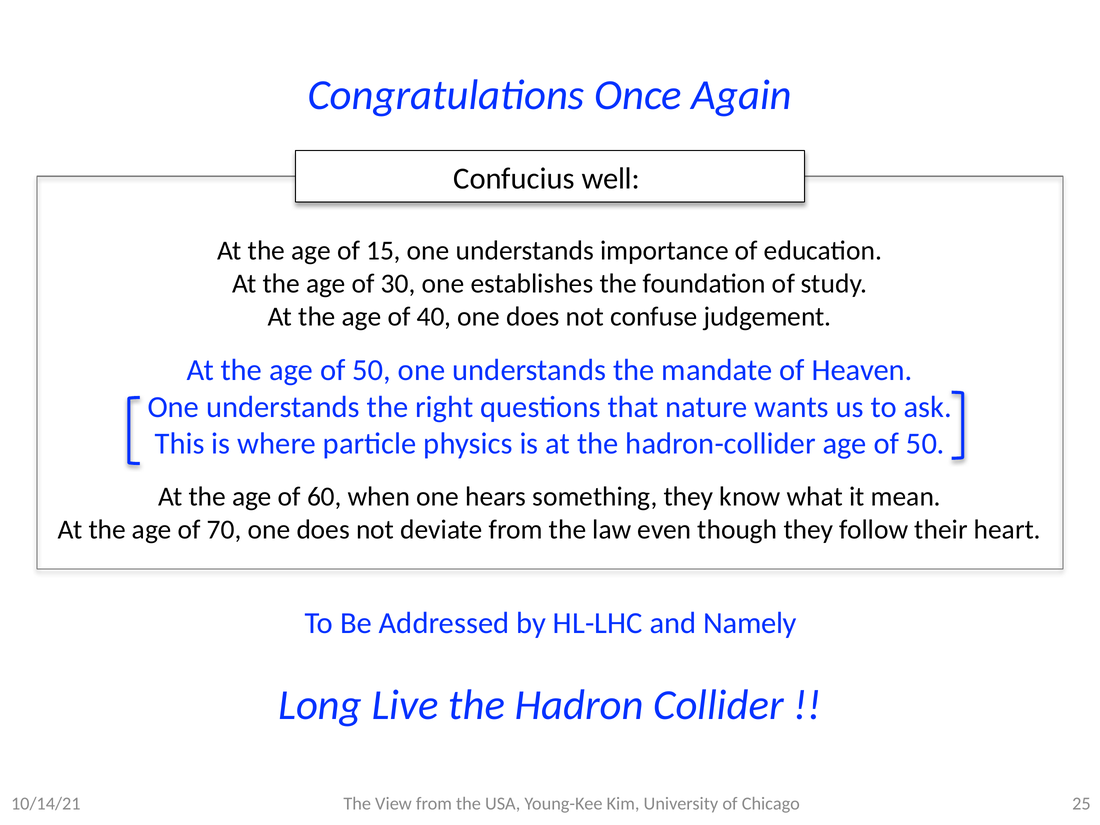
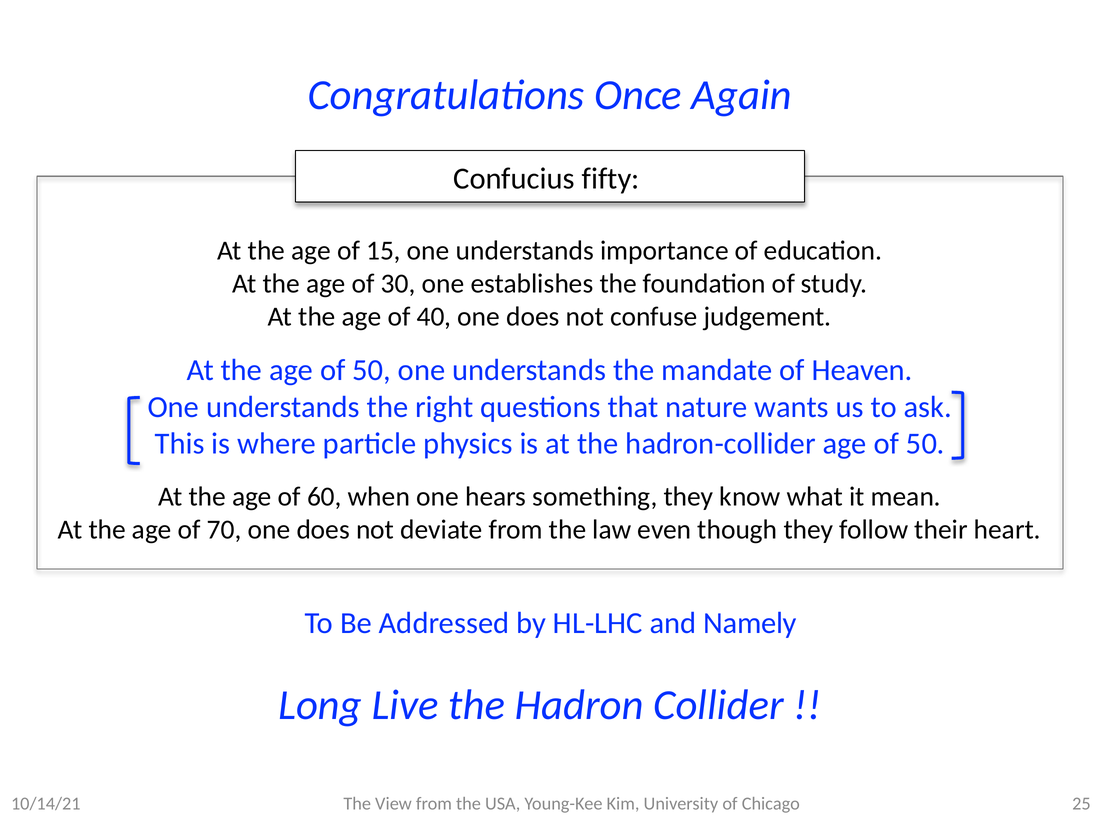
well: well -> fifty (611, 178)
